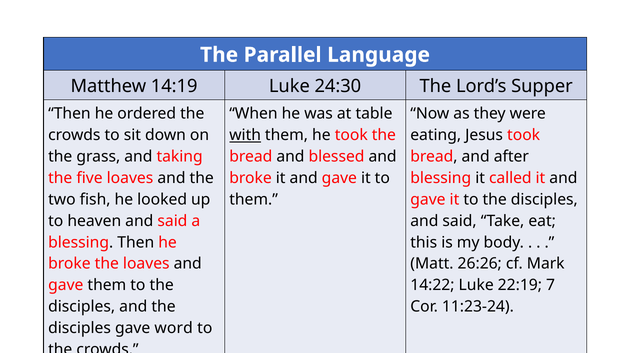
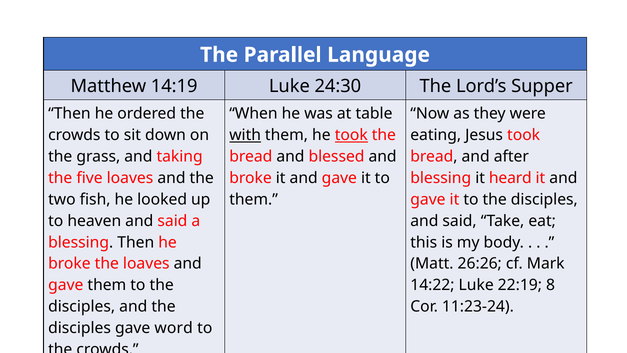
took underline: none -> present (351, 135)
called: called -> heard (510, 178)
7: 7 -> 8 (551, 285)
